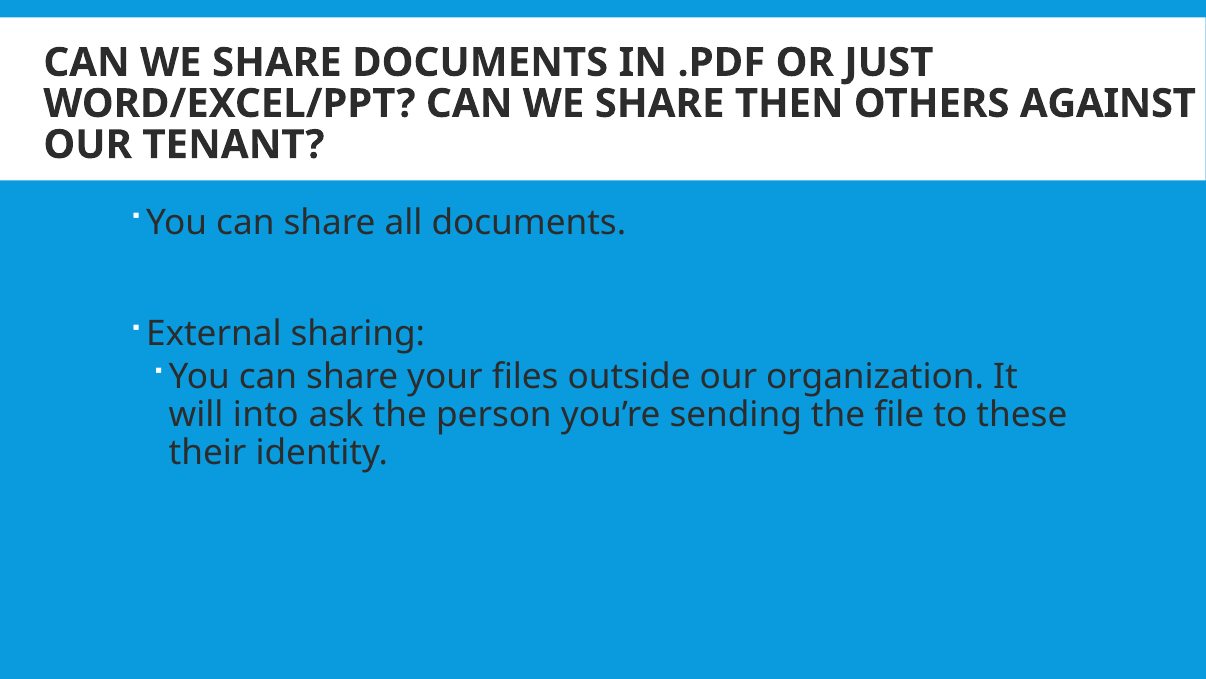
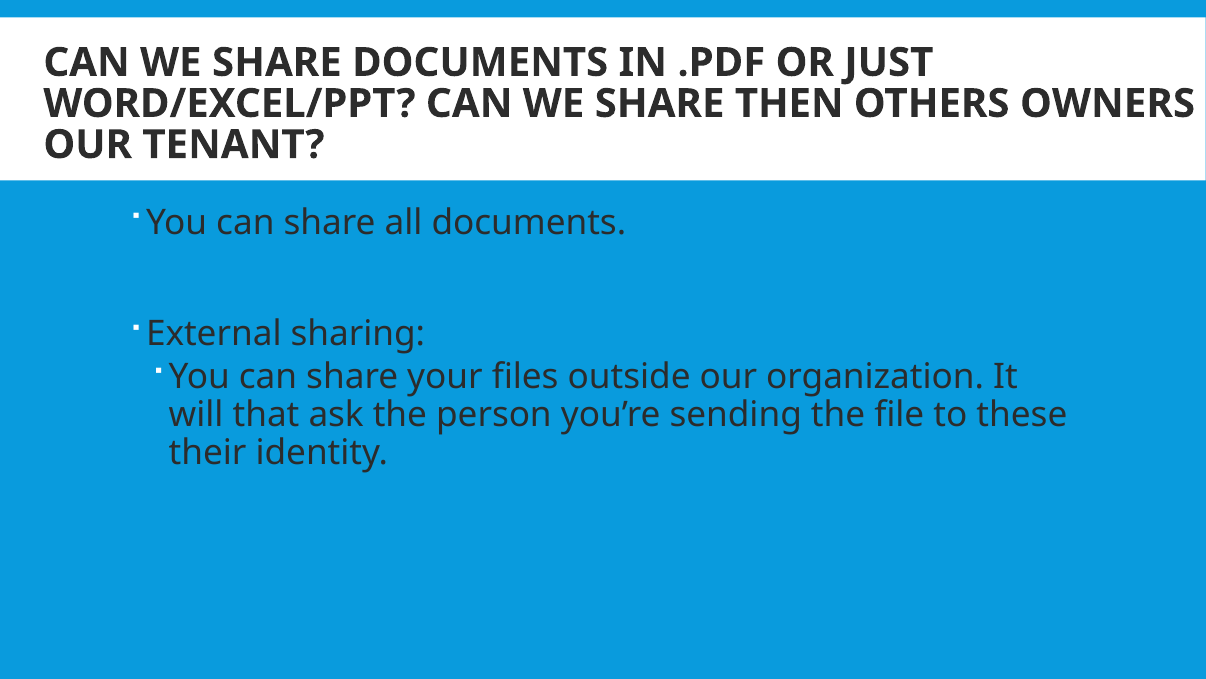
AGAINST: AGAINST -> OWNERS (1108, 104)
into: into -> that (266, 414)
